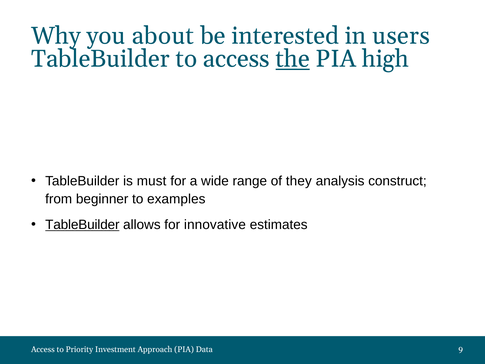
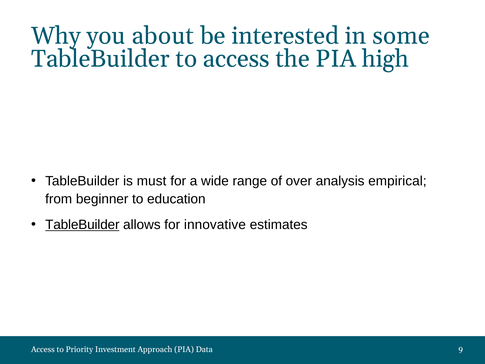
users: users -> some (401, 36)
the underline: present -> none (293, 59)
they: they -> over (299, 181)
construct: construct -> empirical (397, 181)
examples: examples -> education (176, 199)
